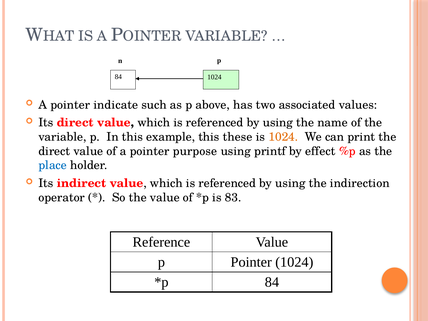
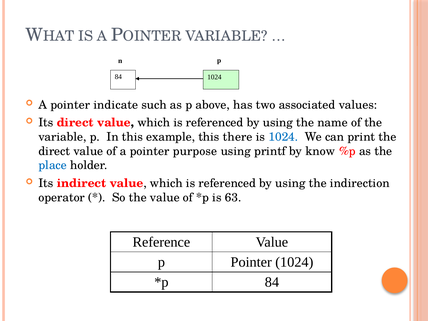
these: these -> there (238, 137)
1024 colour: orange -> blue (283, 137)
effect: effect -> know (320, 151)
83: 83 -> 63 (233, 198)
